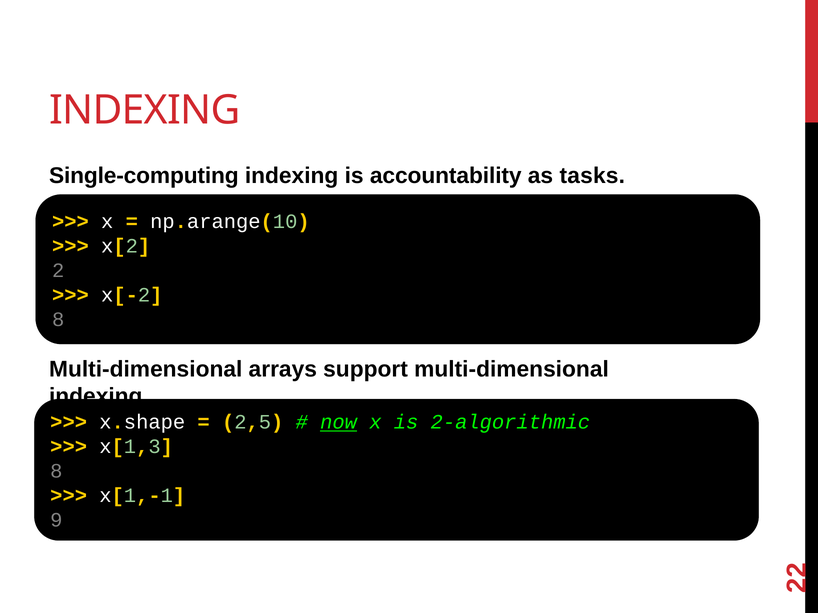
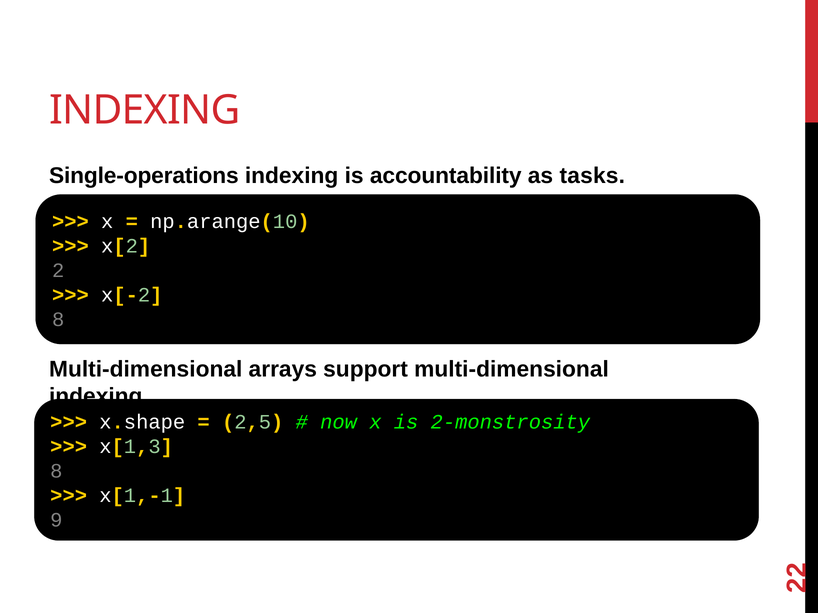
Single-computing: Single-computing -> Single-operations (144, 176)
now underline: present -> none (339, 422)
2-algorithmic: 2-algorithmic -> 2-monstrosity (510, 422)
